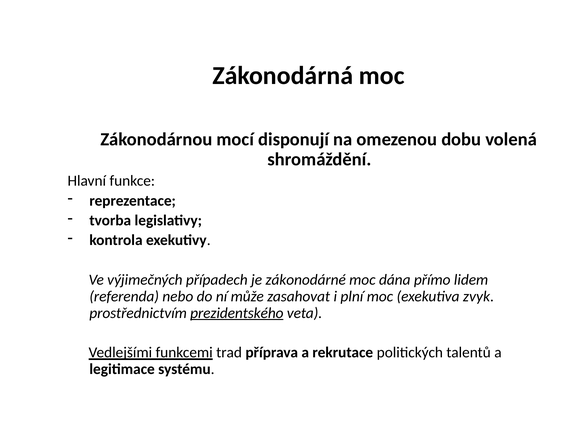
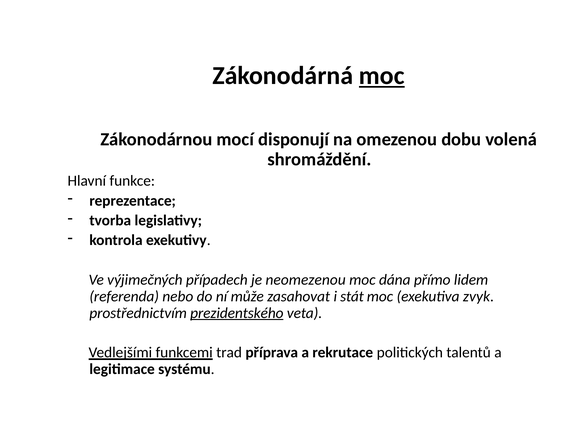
moc underline: none -> present (382, 76)
zákonodárné: zákonodárné -> neomezenou (306, 280)
plní: plní -> stát (352, 296)
